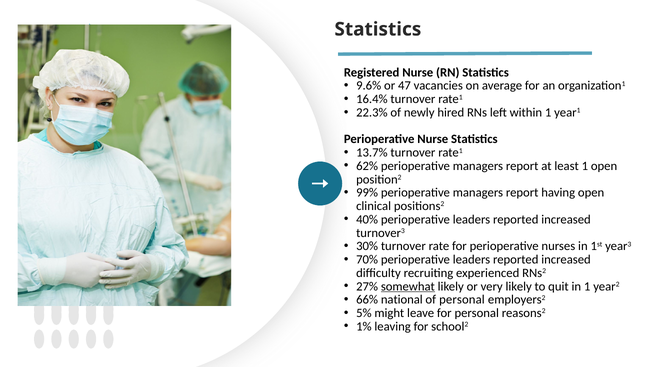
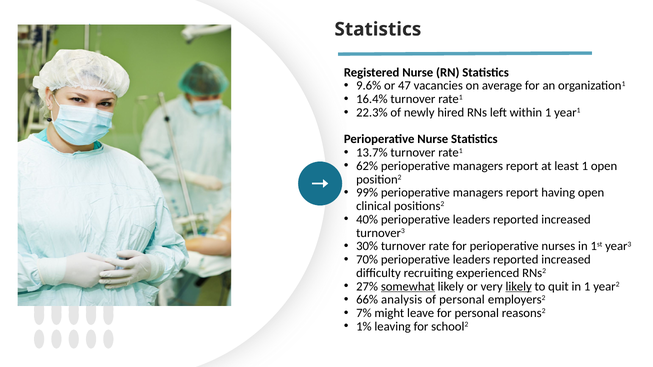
likely underline: none -> present (519, 287)
national: national -> analysis (402, 300)
5%: 5% -> 7% (364, 313)
